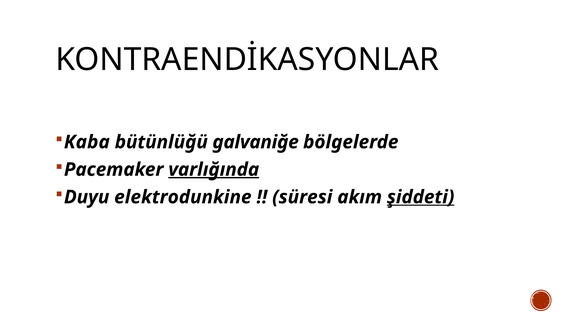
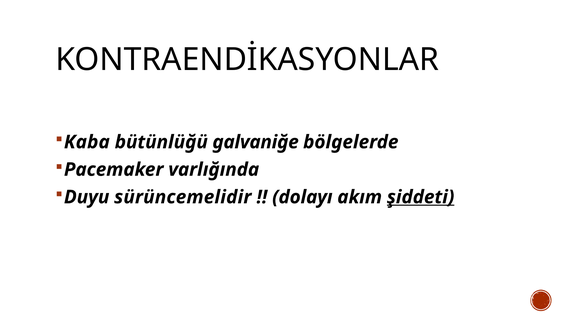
varlığında underline: present -> none (214, 170)
elektrodunkine: elektrodunkine -> sürüncemelidir (183, 197)
süresi: süresi -> dolayı (302, 197)
